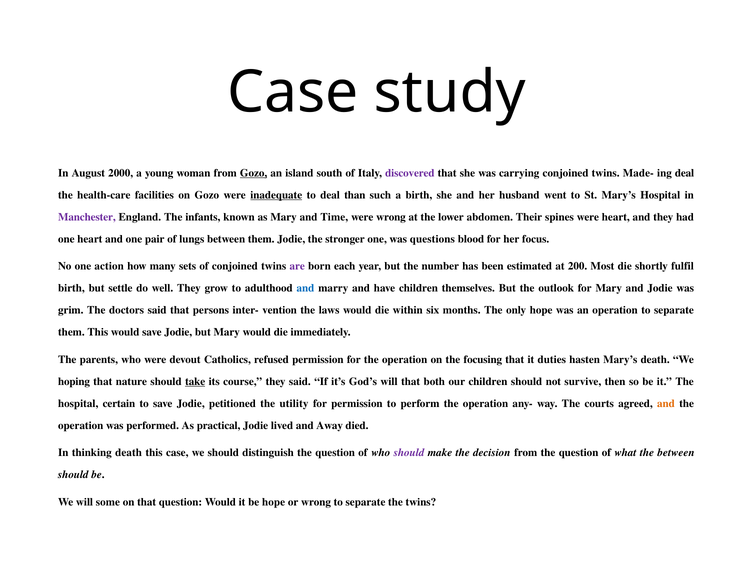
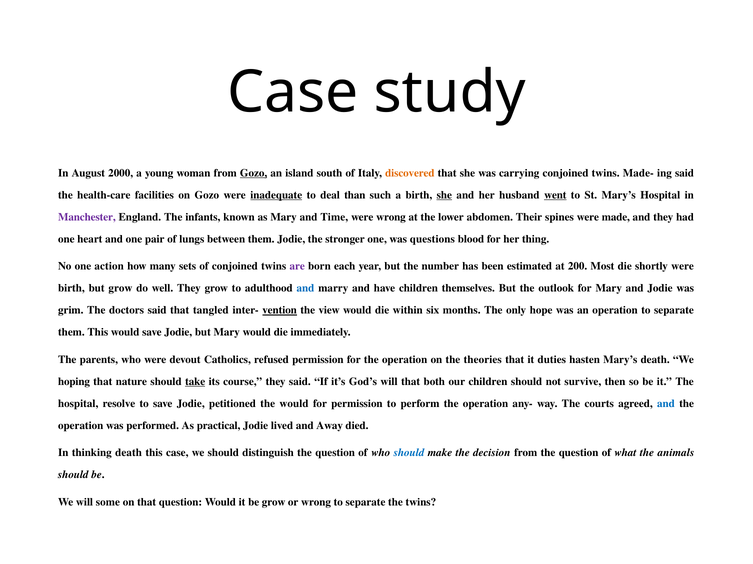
discovered colour: purple -> orange (410, 173)
ing deal: deal -> said (684, 173)
she underline: none -> present (444, 195)
went underline: none -> present (555, 195)
were heart: heart -> made (616, 217)
focus: focus -> thing (536, 239)
shortly fulfil: fulfil -> were (683, 267)
but settle: settle -> grow (120, 289)
persons: persons -> tangled (211, 311)
vention underline: none -> present (280, 311)
laws: laws -> view (329, 311)
focusing: focusing -> theories (483, 360)
certain: certain -> resolve (119, 404)
the utility: utility -> would (294, 404)
and colour: orange -> blue (666, 404)
should colour: purple -> blue (409, 453)
the between: between -> animals (676, 453)
be hope: hope -> grow (274, 503)
